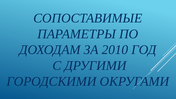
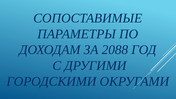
2010: 2010 -> 2088 (115, 50)
